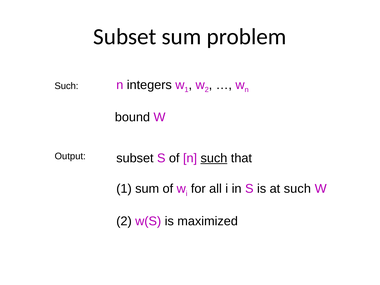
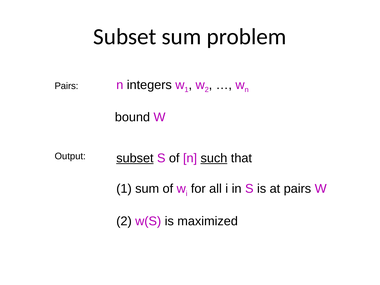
Such: Such -> Pairs (66, 86)
subset underline: none -> present (135, 158)
at such: such -> pairs (297, 189)
